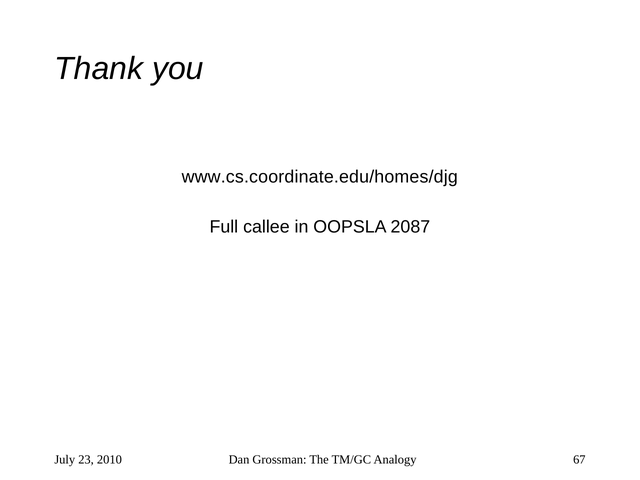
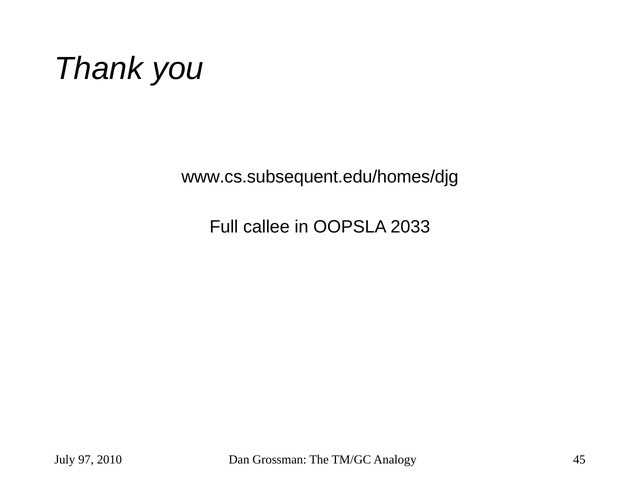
www.cs.coordinate.edu/homes/djg: www.cs.coordinate.edu/homes/djg -> www.cs.subsequent.edu/homes/djg (320, 177)
2087: 2087 -> 2033 (410, 227)
23: 23 -> 97 (86, 460)
67: 67 -> 45 (579, 460)
